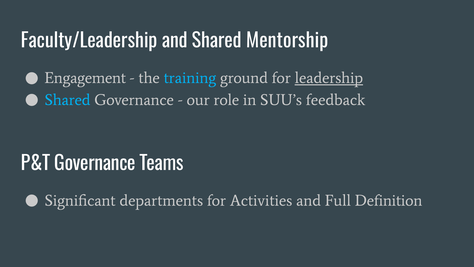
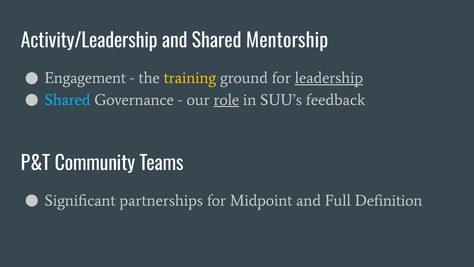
Faculty/Leadership: Faculty/Leadership -> Activity/Leadership (89, 41)
training colour: light blue -> yellow (190, 78)
role underline: none -> present (226, 100)
P&T Governance: Governance -> Community (95, 163)
departments: departments -> partnerships (161, 200)
Activities: Activities -> Midpoint (261, 200)
